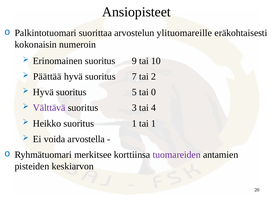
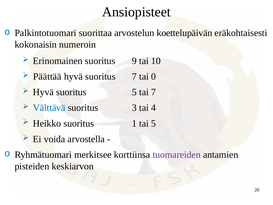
ylituomareille: ylituomareille -> koettelupäivän (184, 33)
2: 2 -> 0 (154, 76)
tai 0: 0 -> 7 (154, 92)
Välttävä colour: purple -> blue (49, 108)
tai 1: 1 -> 5 (154, 123)
